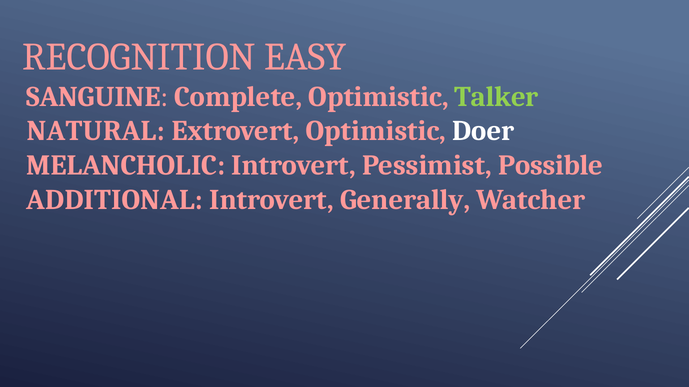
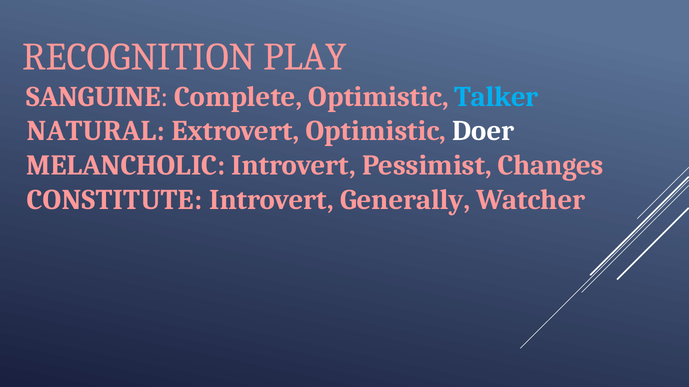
EASY: EASY -> PLAY (305, 57)
Talker colour: light green -> light blue (496, 97)
Possible: Possible -> Changes (551, 166)
ADDITIONAL: ADDITIONAL -> CONSTITUTE (115, 200)
